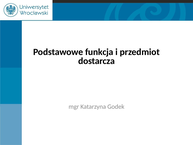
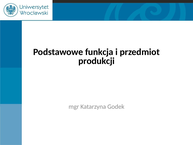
dostarcza: dostarcza -> produkcji (97, 61)
